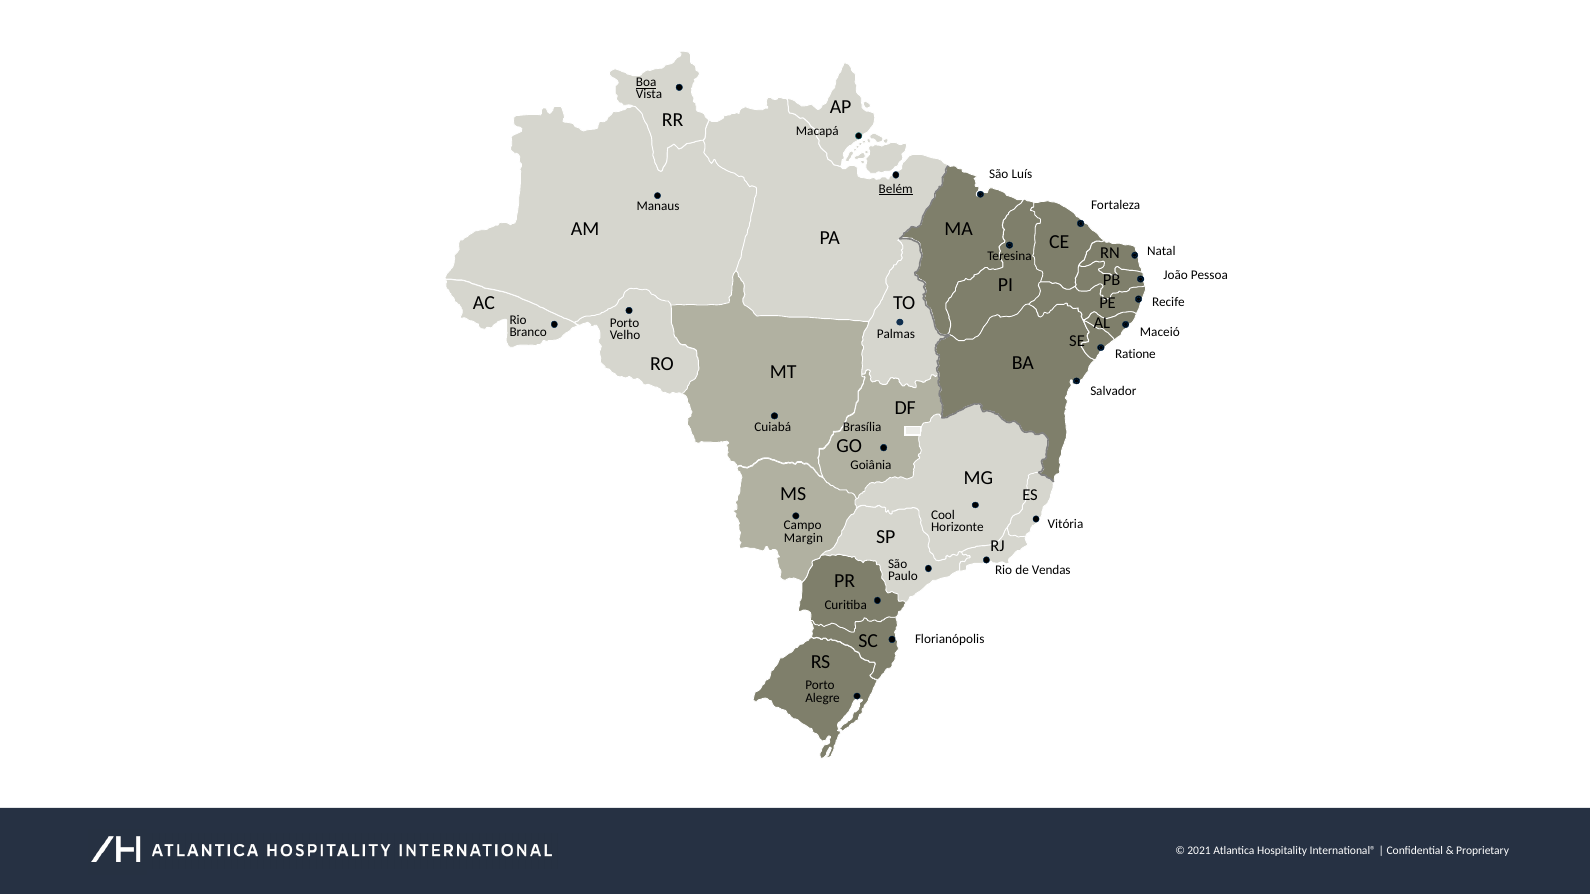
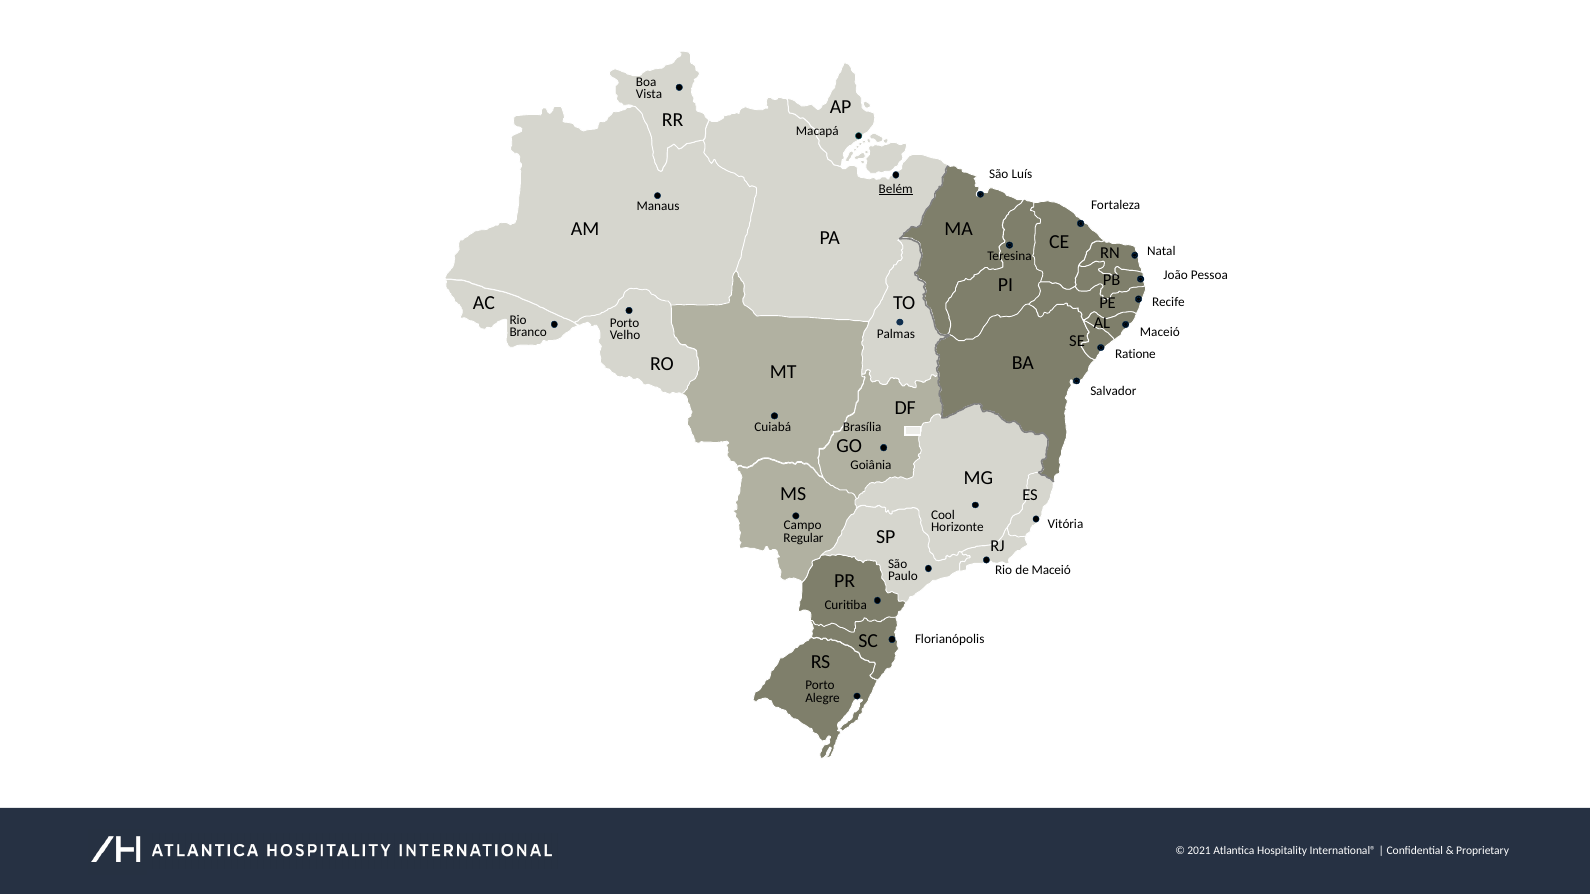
Boa underline: present -> none (646, 83)
Margin: Margin -> Regular (804, 539)
de Vendas: Vendas -> Maceió (1051, 570)
